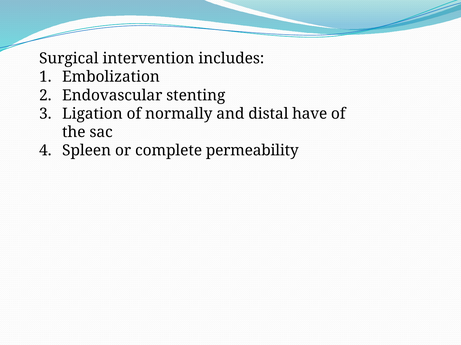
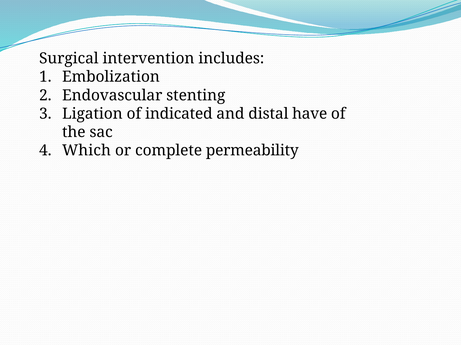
normally: normally -> indicated (179, 114)
Spleen: Spleen -> Which (87, 151)
